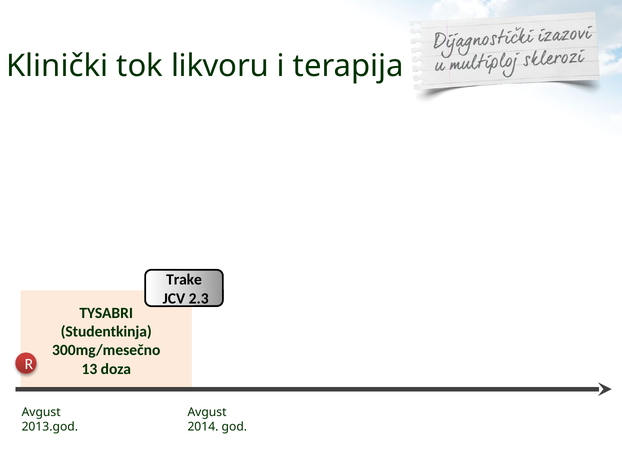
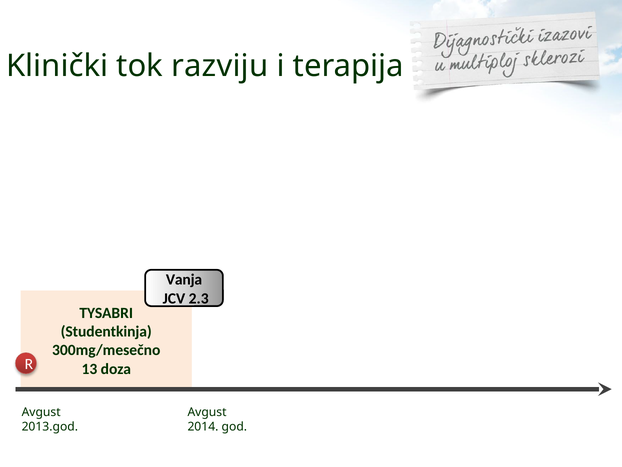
likvoru: likvoru -> razviju (220, 66)
Trake: Trake -> Vanja (184, 279)
